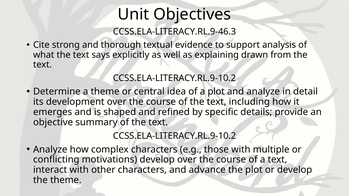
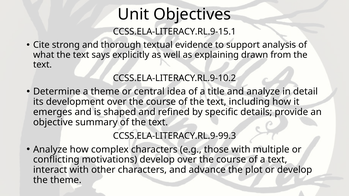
CCSS.ELA-LITERACY.RL.9-46.3: CCSS.ELA-LITERACY.RL.9-46.3 -> CCSS.ELA-LITERACY.RL.9-15.1 (174, 32)
a plot: plot -> title (216, 92)
CCSS.ELA-LITERACY.RL.9-10.2: CCSS.ELA-LITERACY.RL.9-10.2 -> CCSS.ELA-LITERACY.RL.9-99.3 (174, 136)
